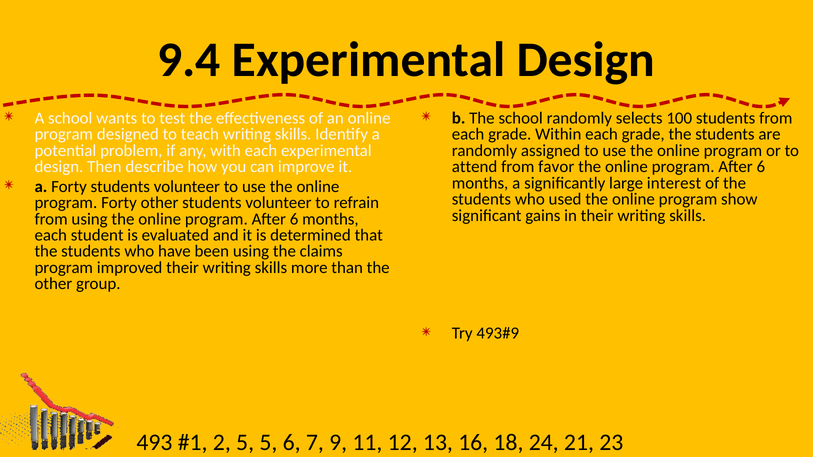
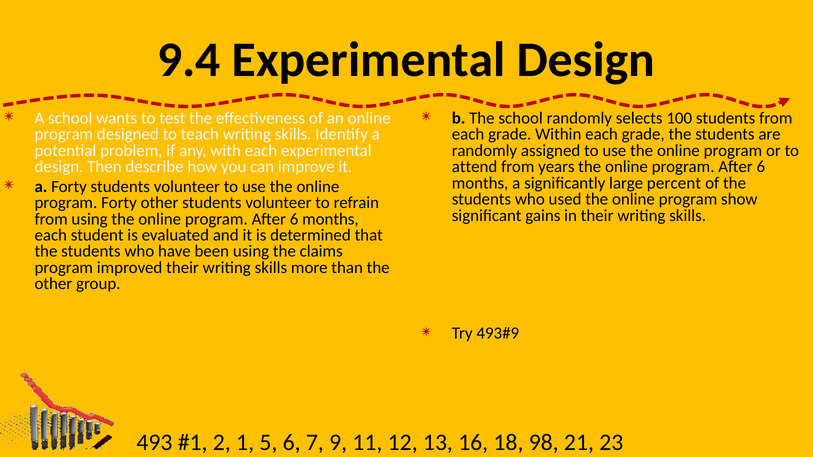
favor: favor -> years (556, 167)
interest: interest -> percent (674, 183)
2 5: 5 -> 1 (245, 443)
24: 24 -> 98 (544, 443)
